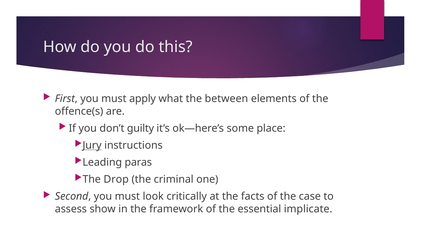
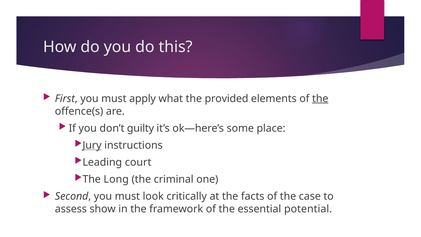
between: between -> provided (227, 99)
the underline: none -> present (320, 99)
paras: paras -> court (138, 162)
Drop: Drop -> Long (116, 179)
implicate: implicate -> potential (308, 209)
